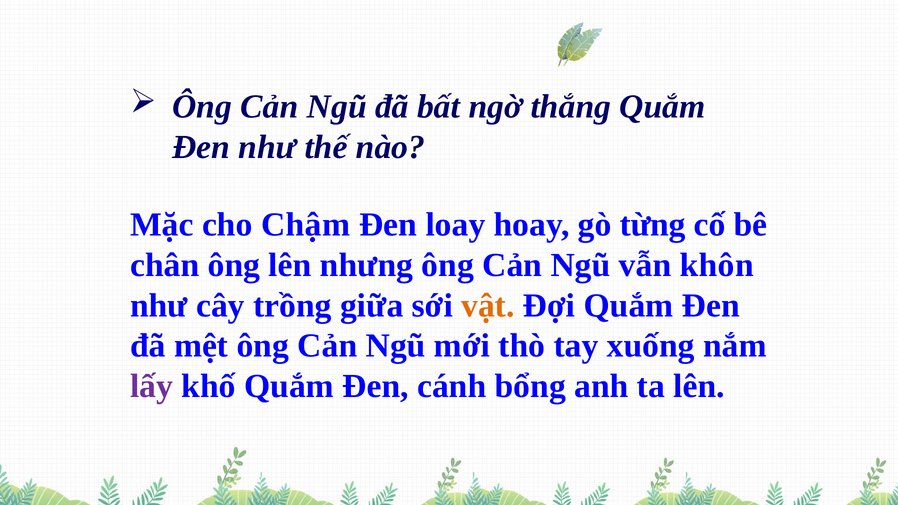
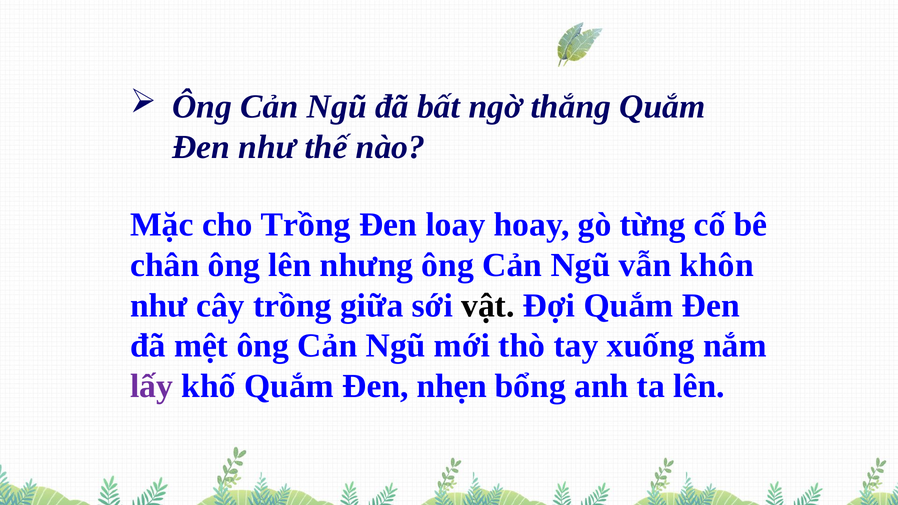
cho Chậm: Chậm -> Trồng (306, 225)
vật colour: orange -> black (488, 306)
cánh: cánh -> nhẹn (452, 386)
